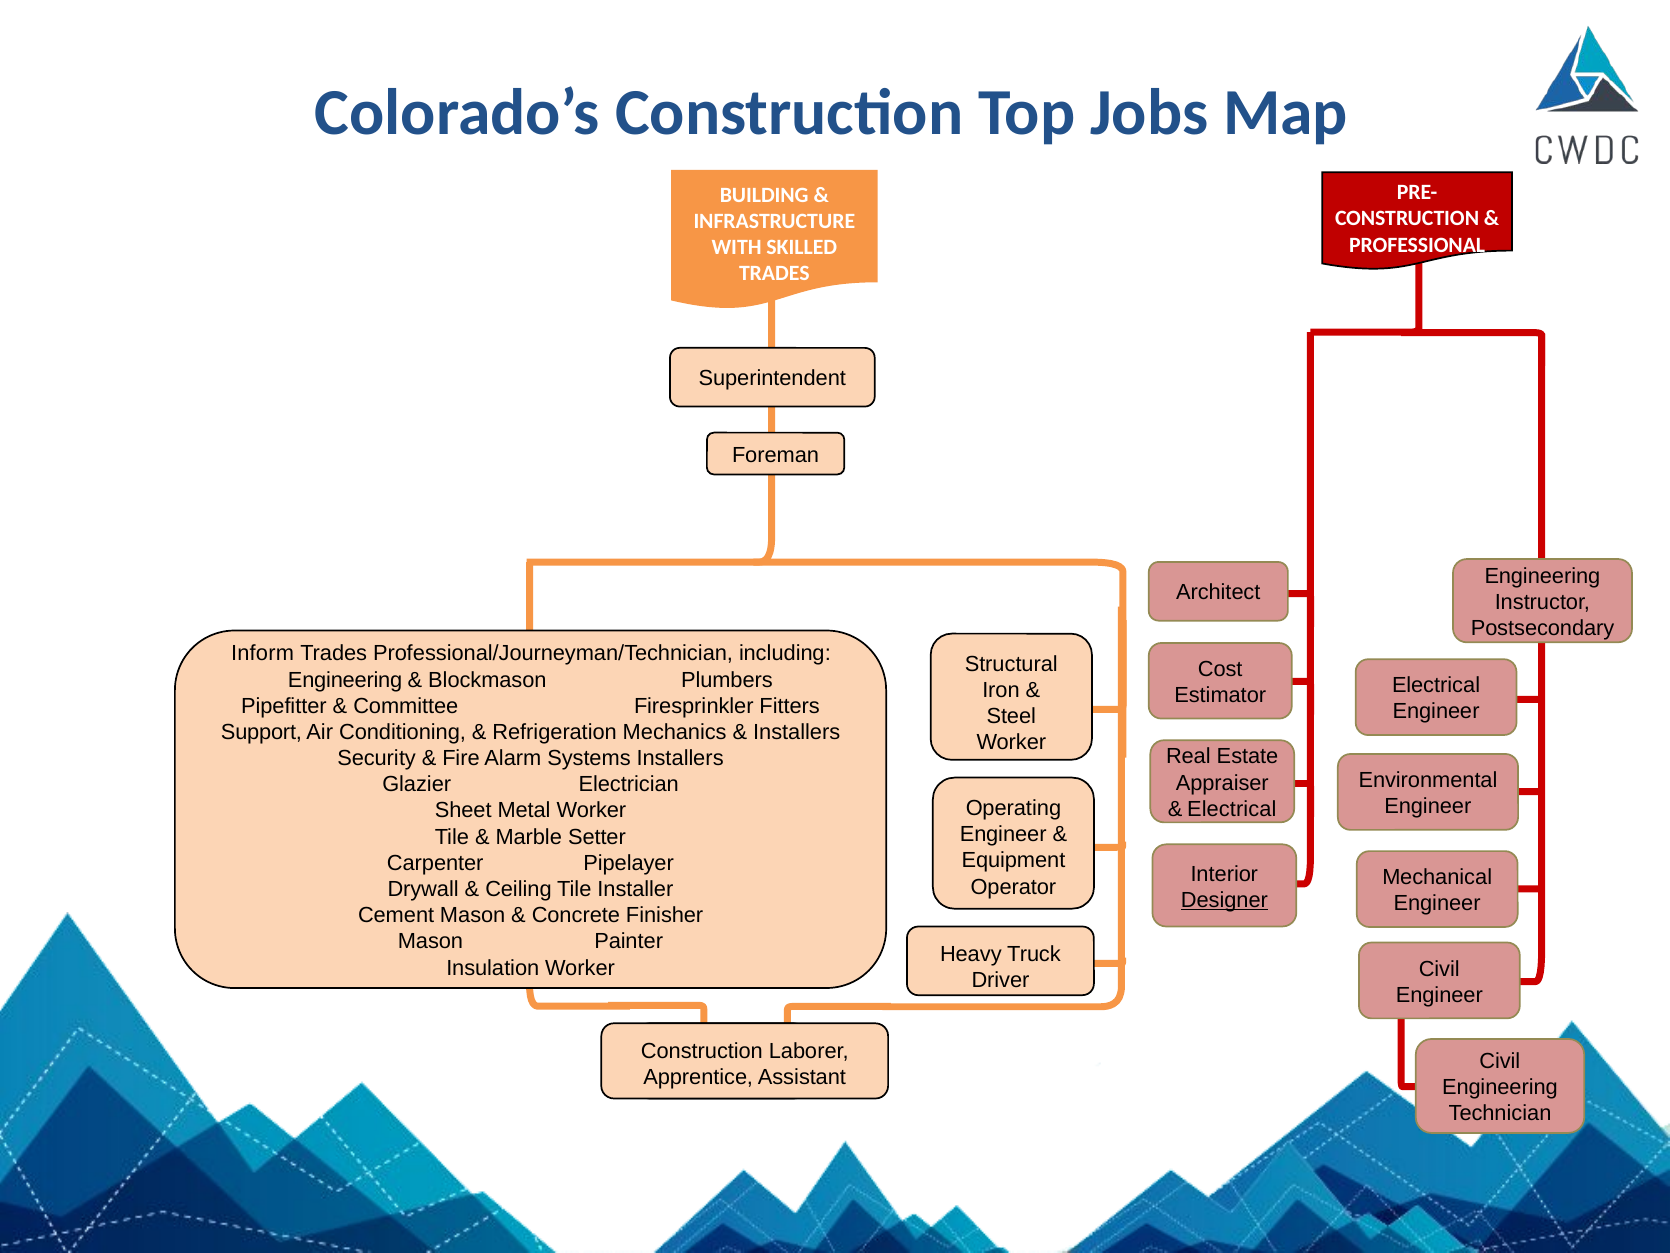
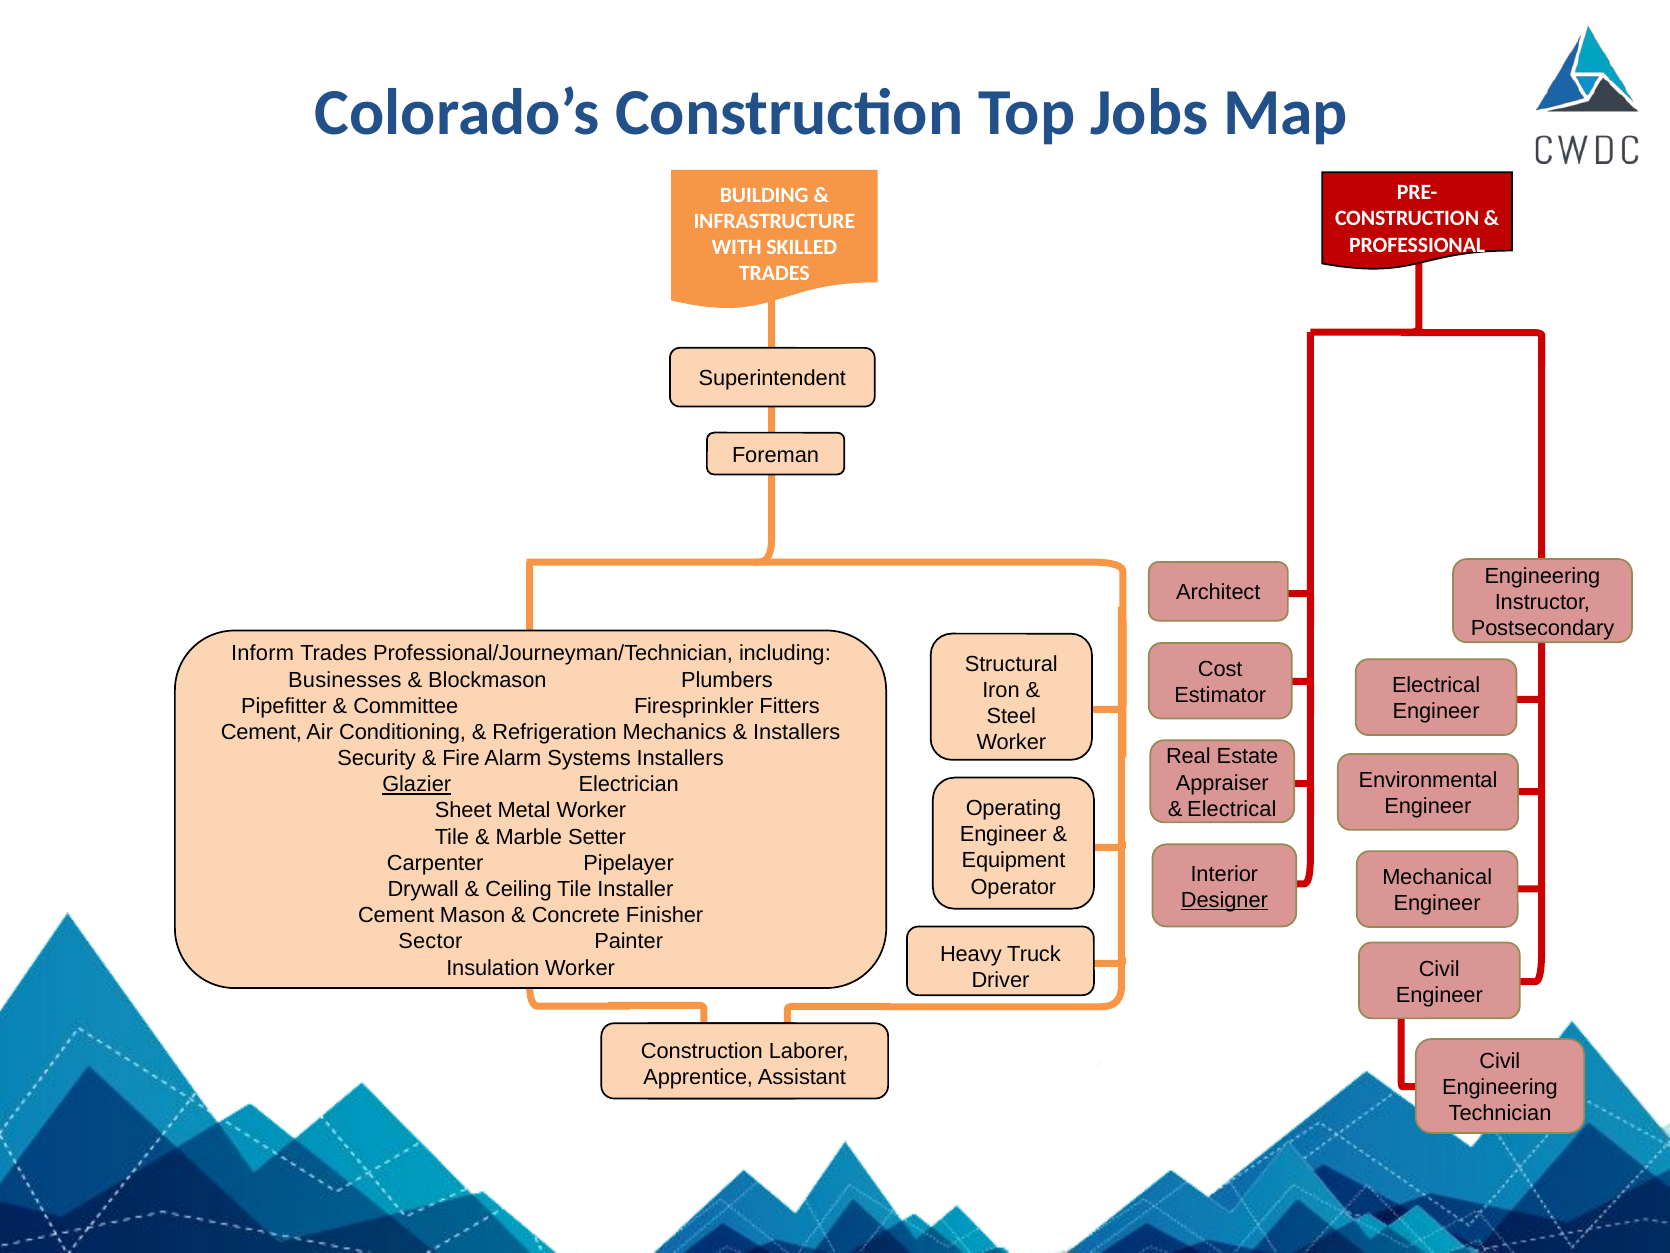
Engineering: Engineering -> Businesses (345, 680)
Support: Support -> Cement (261, 732)
Glazier underline: none -> present (417, 784)
Mason: Mason -> Sector (430, 941)
